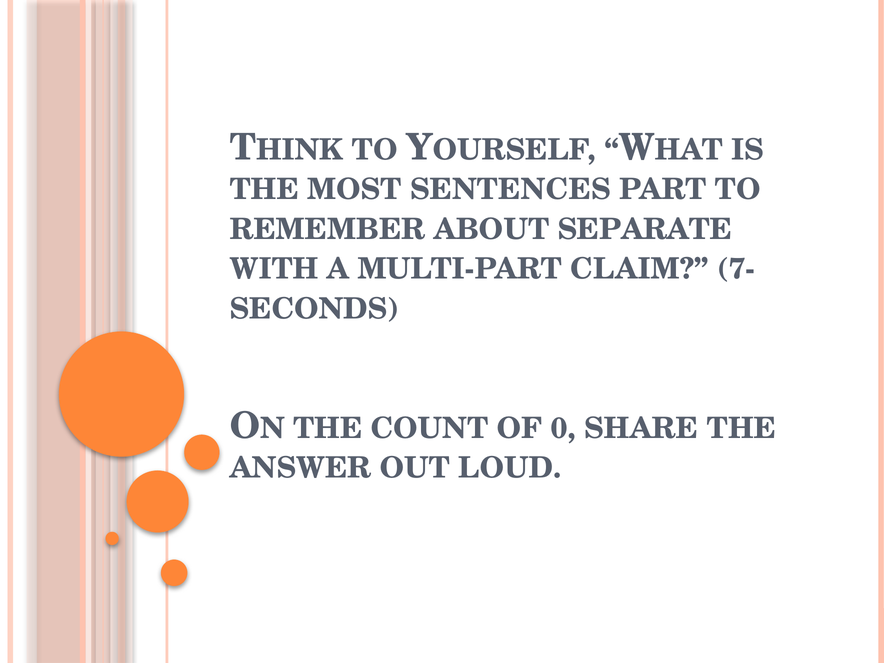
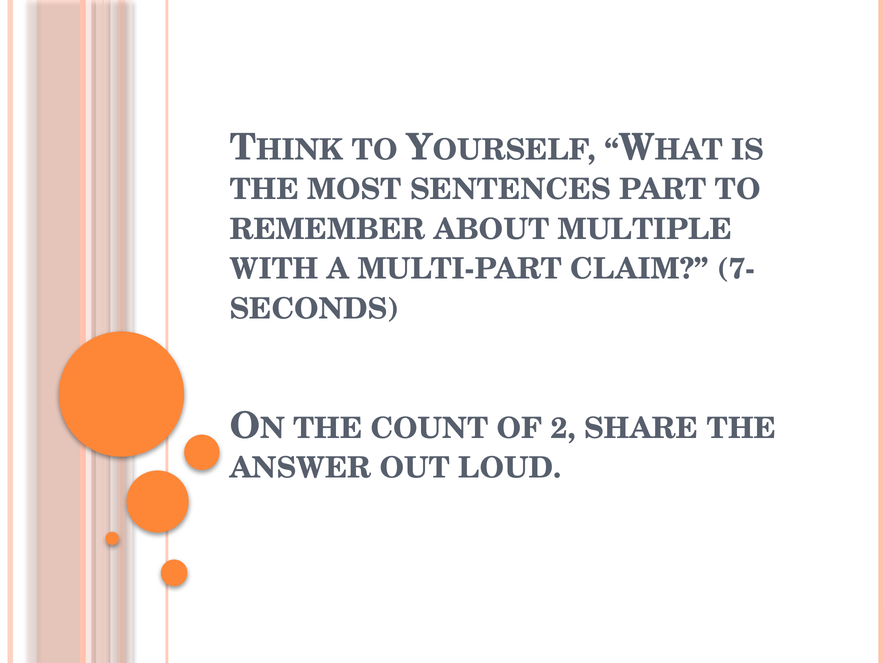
SEPARATE: SEPARATE -> MULTIPLE (645, 229)
0: 0 -> 2 (563, 428)
